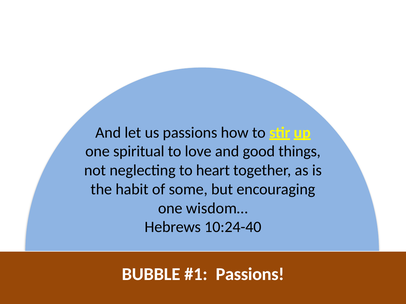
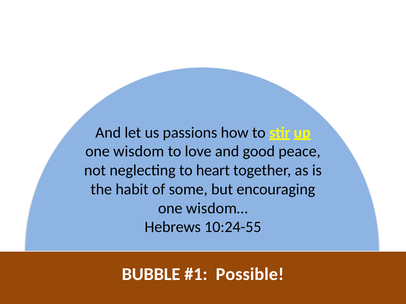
spiritual: spiritual -> wisdom (139, 152)
things: things -> peace (300, 152)
10:24-40: 10:24-40 -> 10:24-55 (233, 227)
Passions: Passions -> Possible (250, 275)
